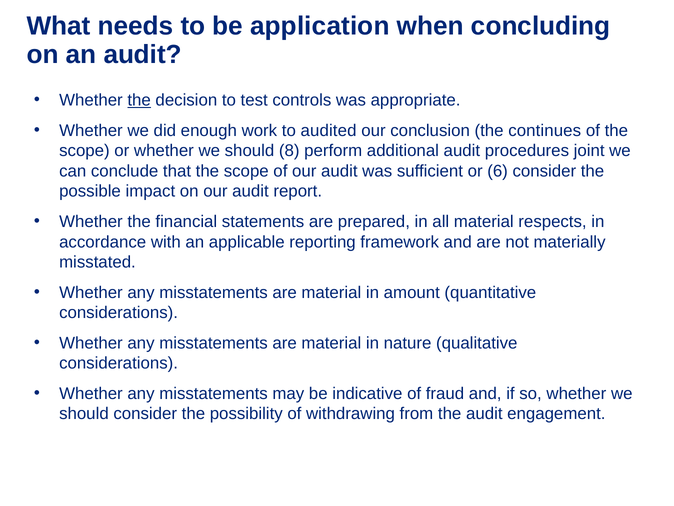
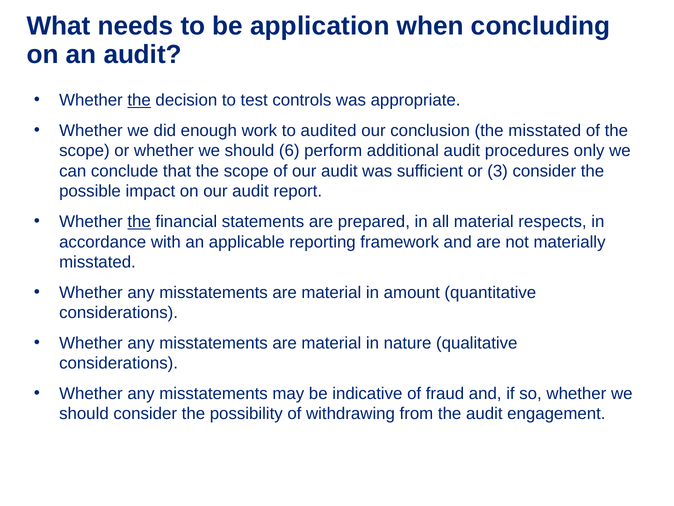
the continues: continues -> misstated (545, 131)
8: 8 -> 6 (289, 151)
joint: joint -> only (589, 151)
6: 6 -> 3 (498, 171)
the underline: none -> present (139, 221)
